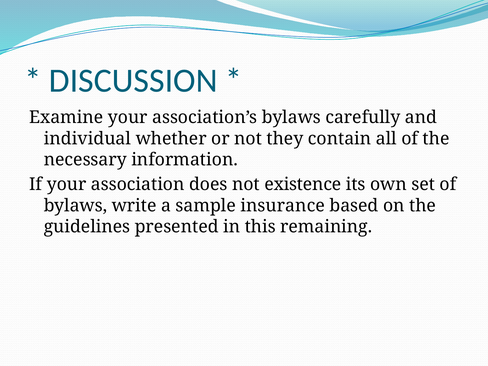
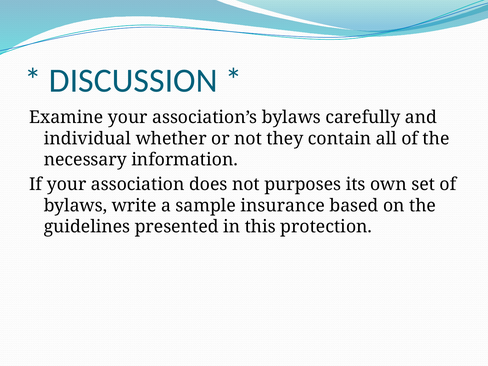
existence: existence -> purposes (303, 184)
remaining: remaining -> protection (326, 227)
